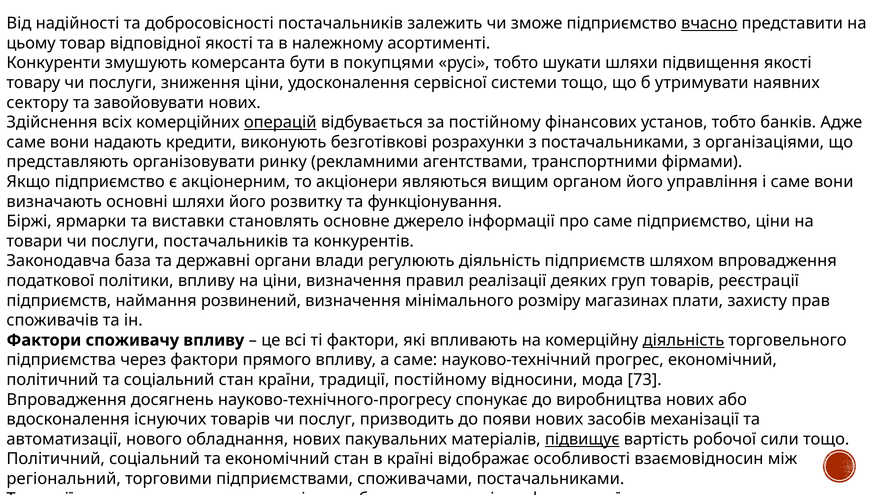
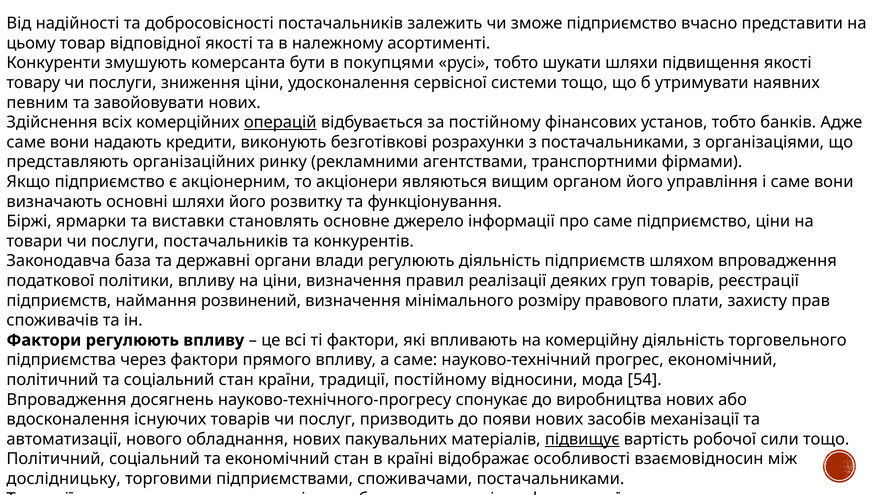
вчасно underline: present -> none (709, 23)
сектору: сектору -> певним (37, 103)
організовувати: організовувати -> організаційних (194, 162)
магазинах: магазинах -> правового (626, 301)
Фактори споживачу: споживачу -> регулюють (132, 340)
діяльність underline: present -> none (683, 340)
73: 73 -> 54 (645, 380)
регіональний: регіональний -> дослідницьку (64, 479)
